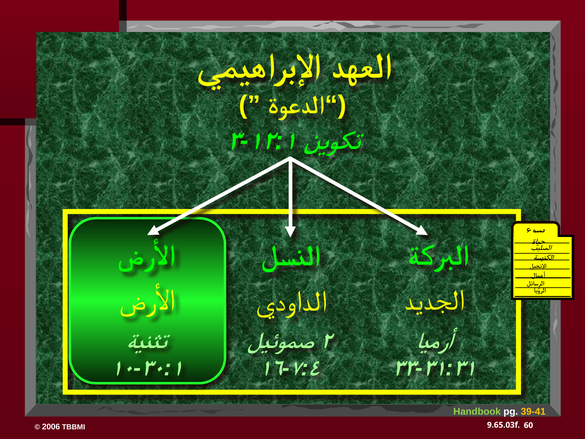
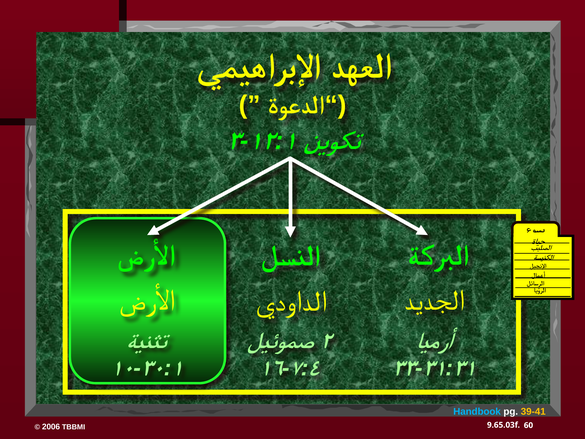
Handbook colour: light green -> light blue (477, 411)
